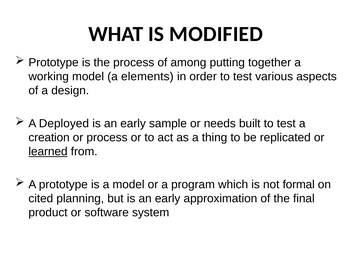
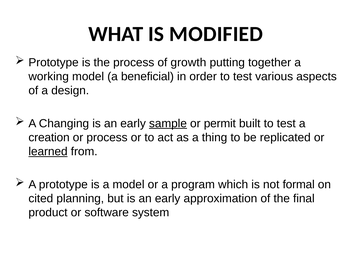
among: among -> growth (188, 62)
elements: elements -> beneficial (147, 77)
Deployed: Deployed -> Changing (64, 123)
sample underline: none -> present (168, 123)
needs: needs -> permit (220, 123)
